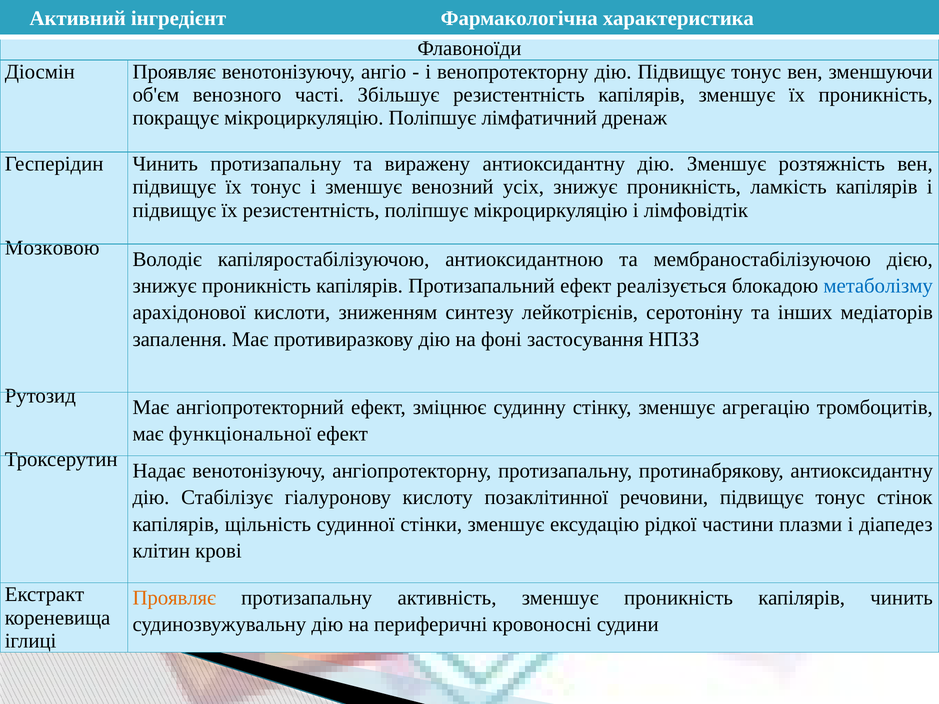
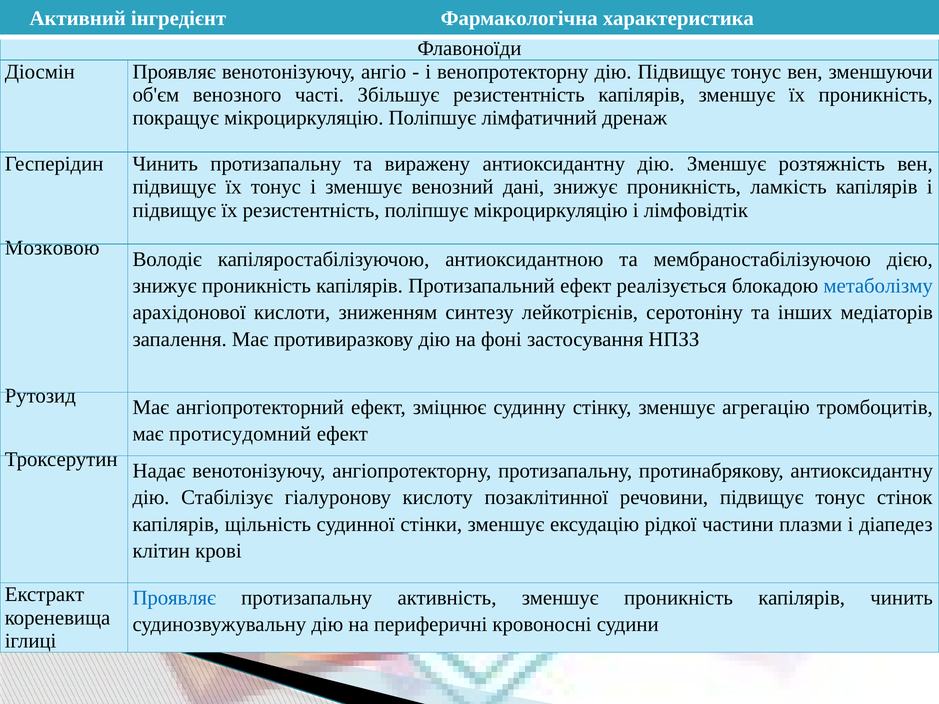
усіх: усіх -> дані (524, 187)
функціональної: функціональної -> протисудомний (240, 434)
Проявляє colour: orange -> blue (174, 598)
